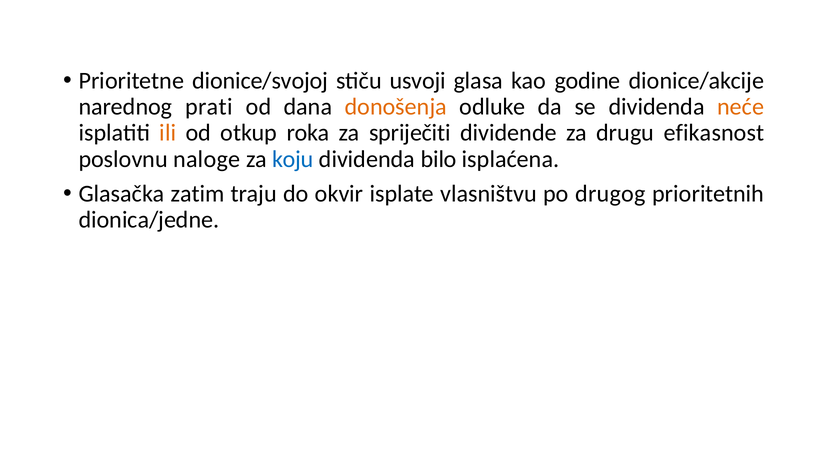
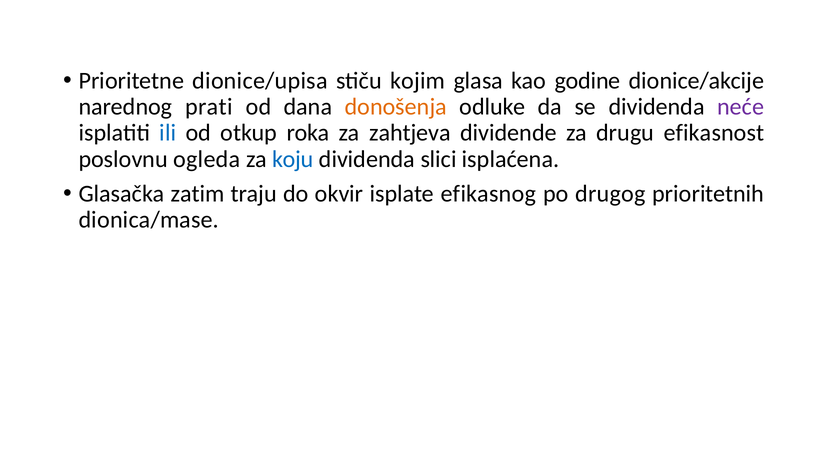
dionice/svojoj: dionice/svojoj -> dionice/upisa (260, 81)
usvoji: usvoji -> kojim (418, 81)
neće colour: orange -> purple (741, 107)
ili colour: orange -> blue (168, 133)
spriječiti: spriječiti -> zahtjeva (410, 133)
naloge: naloge -> ogleda (207, 159)
bilo: bilo -> slici (439, 159)
vlasništvu: vlasništvu -> efikasnog (488, 194)
dionica/jedne: dionica/jedne -> dionica/mase (149, 220)
